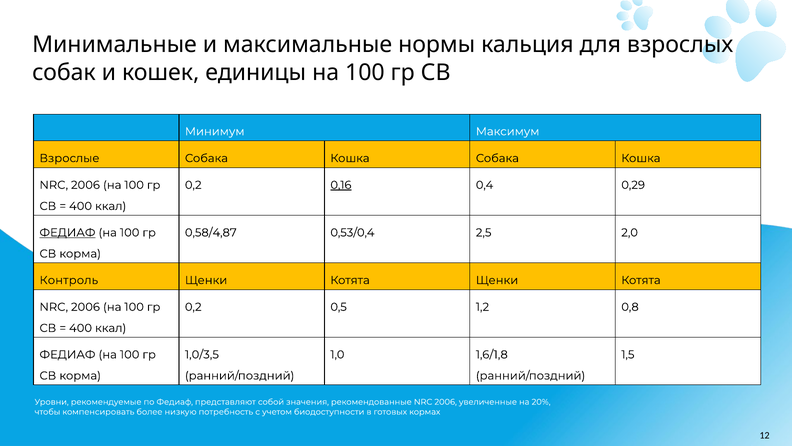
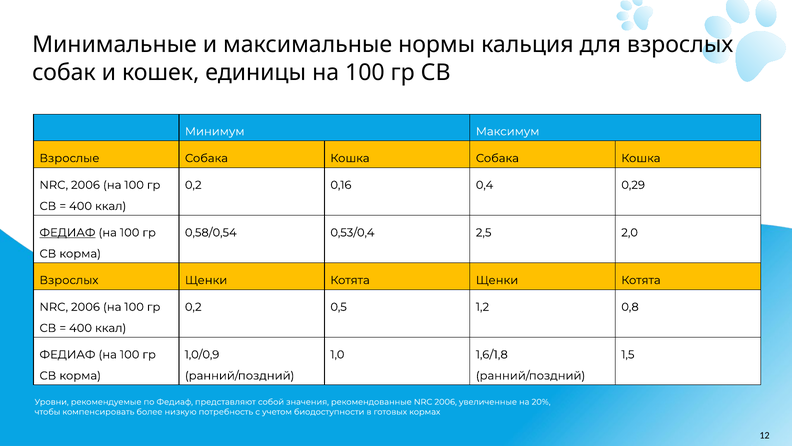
0,16 underline: present -> none (341, 185)
0,58/4,87: 0,58/4,87 -> 0,58/0,54 (211, 232)
Контроль: Контроль -> Взрослых (69, 280)
1,0/3,5: 1,0/3,5 -> 1,0/0,9 (202, 354)
